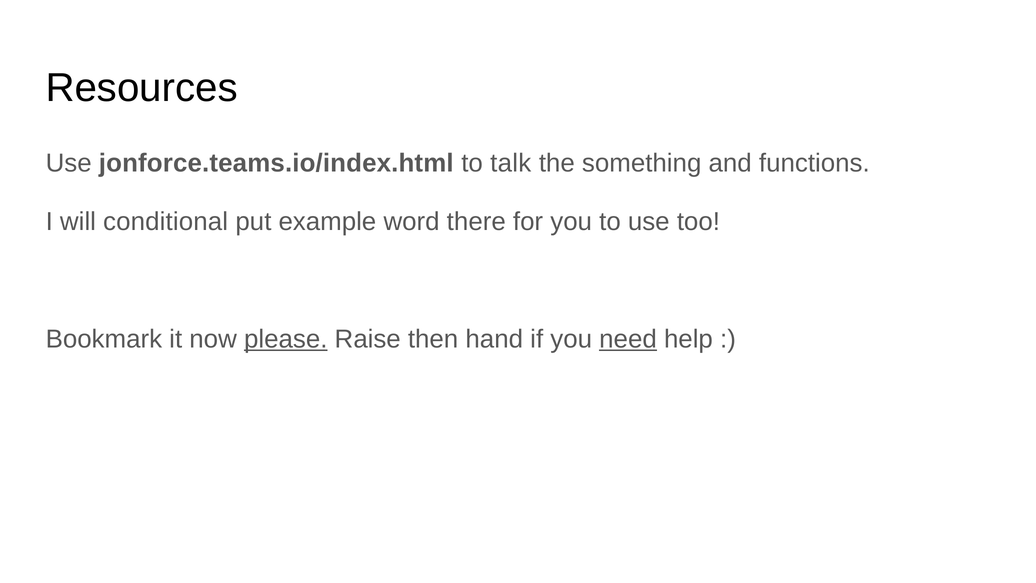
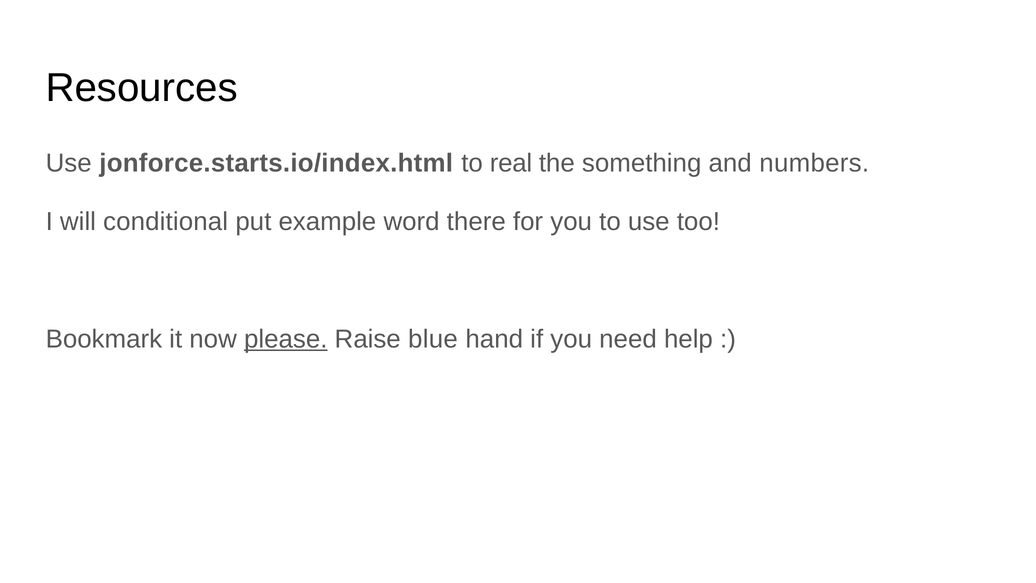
jonforce.teams.io/index.html: jonforce.teams.io/index.html -> jonforce.starts.io/index.html (276, 163)
talk: talk -> real (511, 163)
functions: functions -> numbers (814, 163)
then: then -> blue (433, 339)
need underline: present -> none (628, 339)
